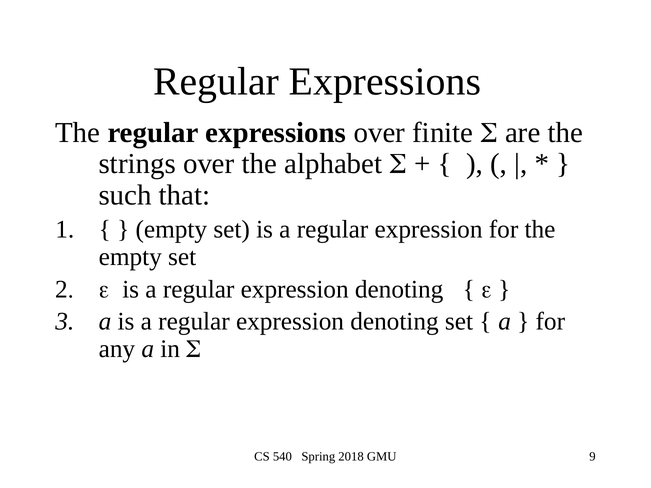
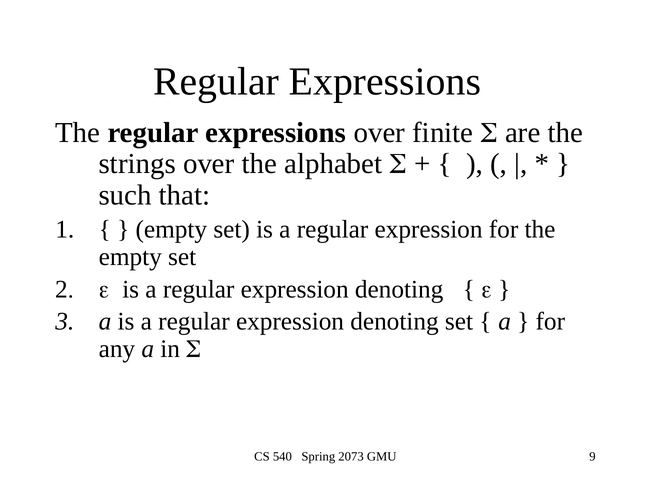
2018: 2018 -> 2073 (351, 457)
